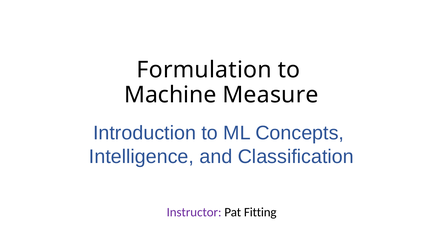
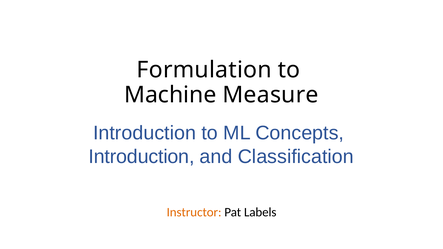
Intelligence: Intelligence -> Introduction (142, 157)
Instructor colour: purple -> orange (194, 212)
Fitting: Fitting -> Labels (260, 212)
